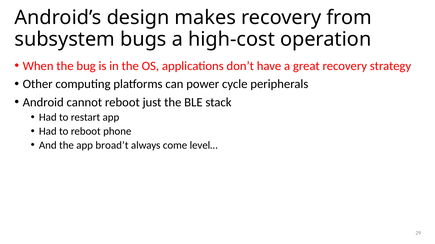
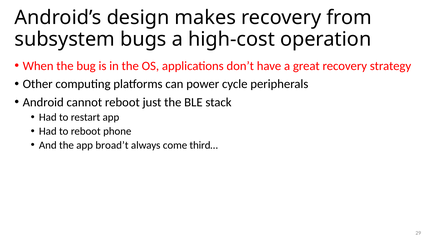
level…: level… -> third… (204, 146)
